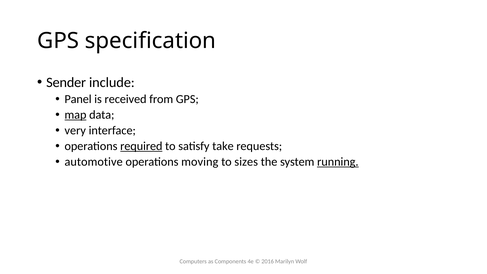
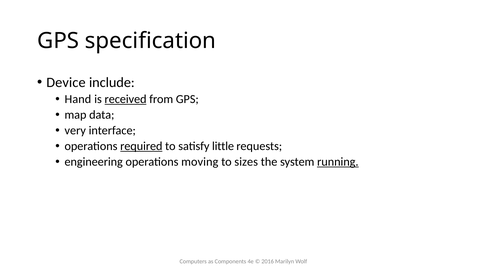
Sender: Sender -> Device (66, 82)
Panel: Panel -> Hand (78, 99)
received underline: none -> present (126, 99)
map underline: present -> none (75, 115)
take: take -> little (223, 146)
automotive: automotive -> engineering (94, 162)
